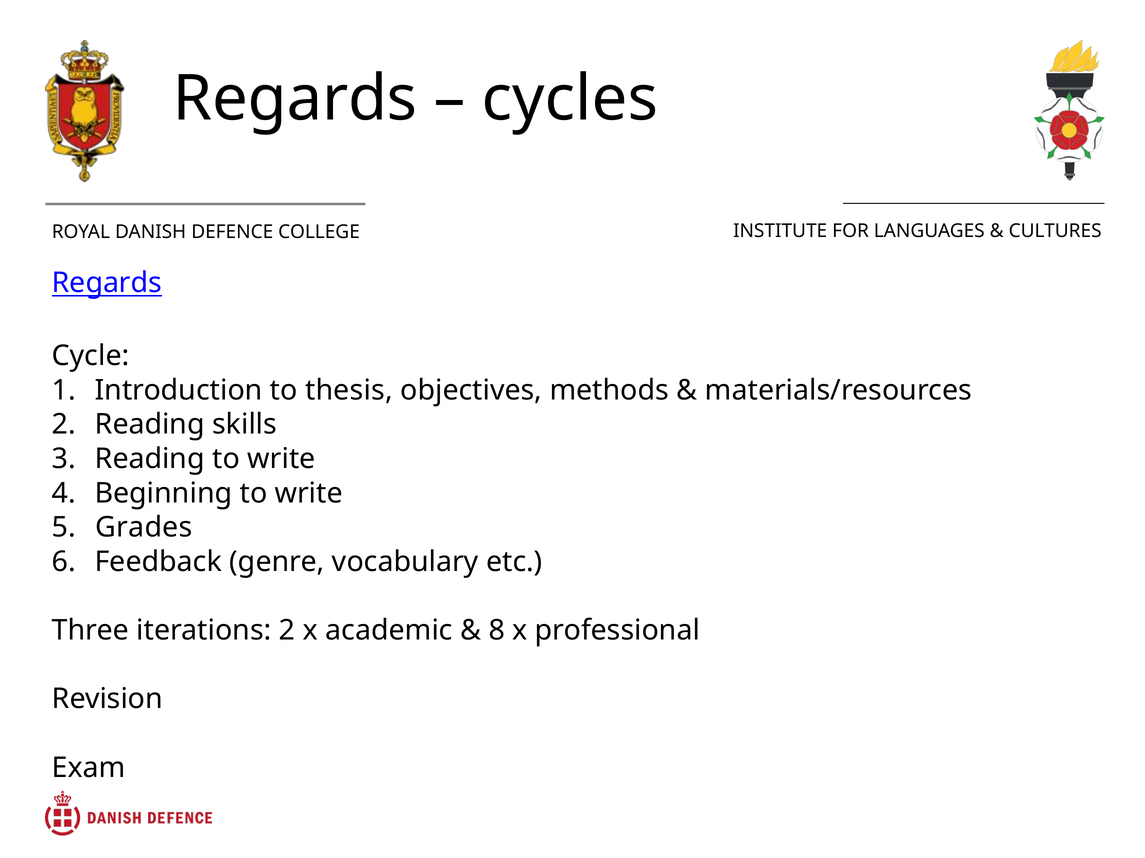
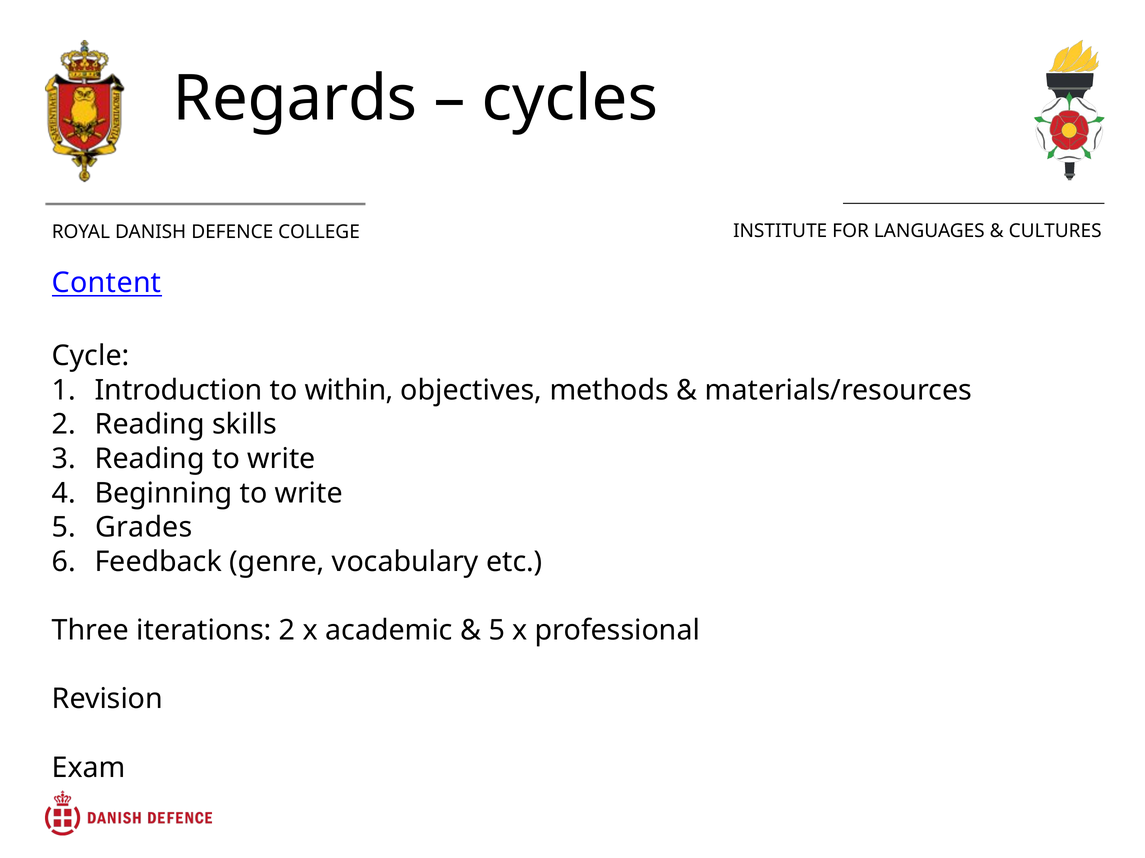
Regards: Regards -> Content (107, 283)
thesis: thesis -> within (349, 390)
8: 8 -> 5 (497, 631)
